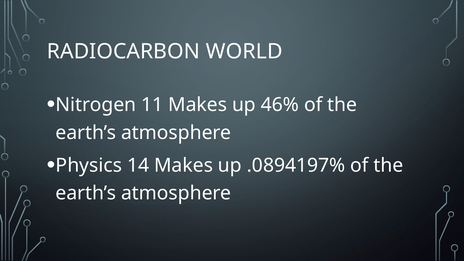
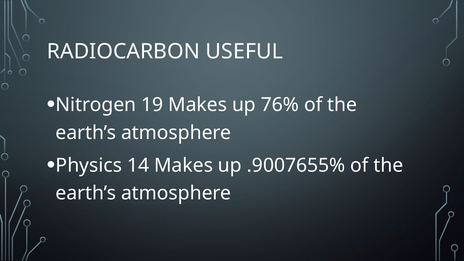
WORLD: WORLD -> USEFUL (244, 52)
11: 11 -> 19 (152, 105)
46%: 46% -> 76% (280, 105)
.0894197%: .0894197% -> .9007655% (296, 165)
